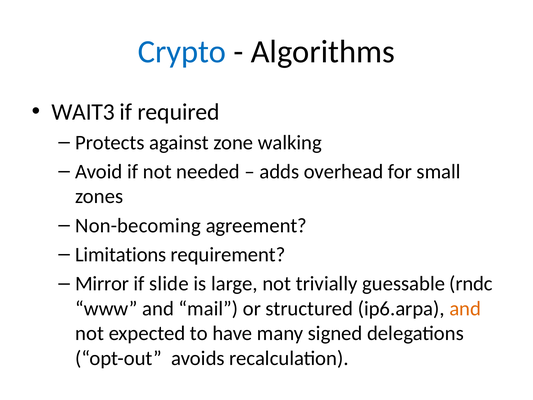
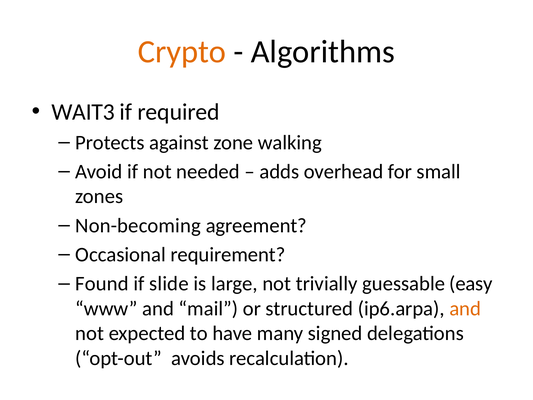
Crypto colour: blue -> orange (182, 52)
Limitations: Limitations -> Occasional (121, 254)
Mirror: Mirror -> Found (102, 283)
rndc: rndc -> easy (471, 283)
